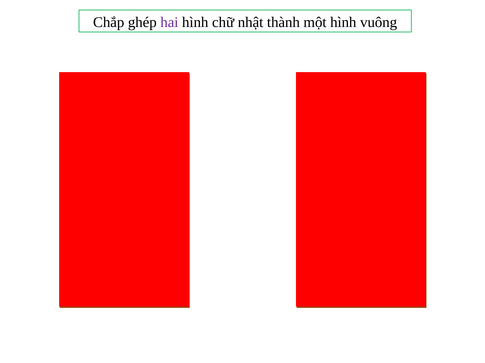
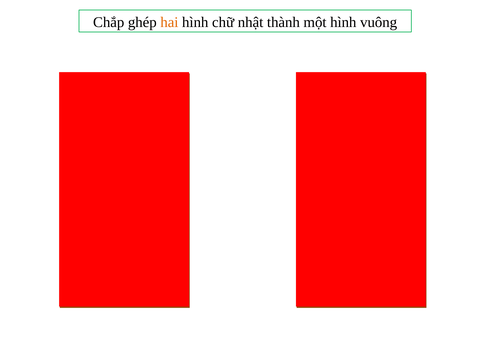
hai colour: purple -> orange (169, 22)
